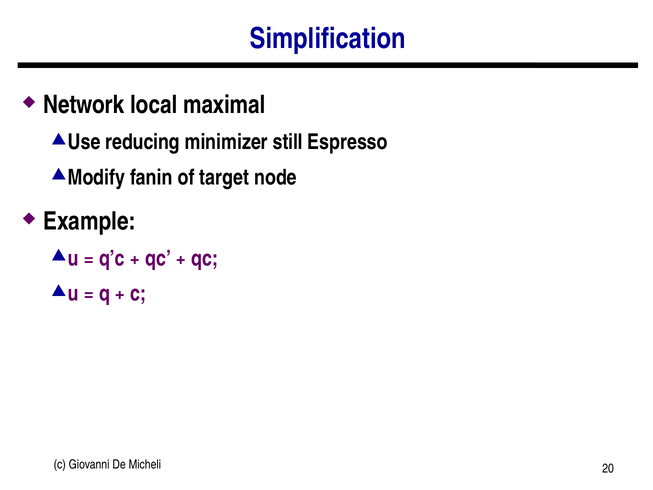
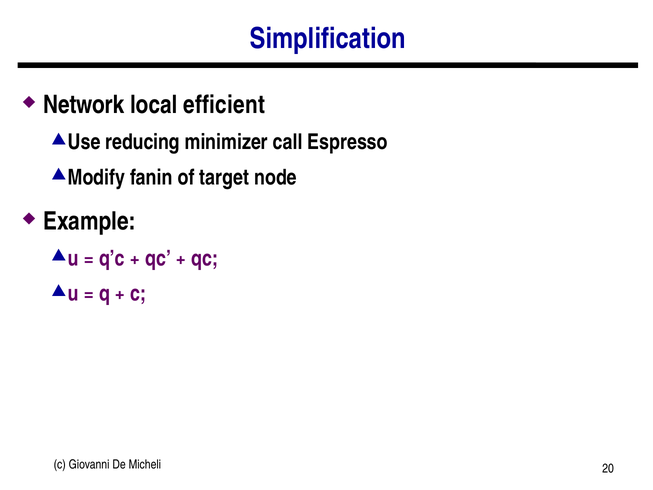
maximal: maximal -> efficient (224, 105)
still: still -> call (288, 142)
